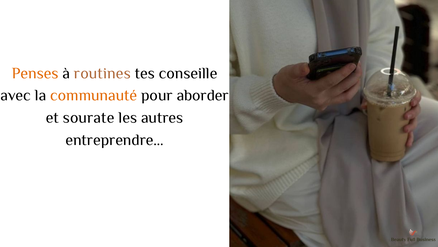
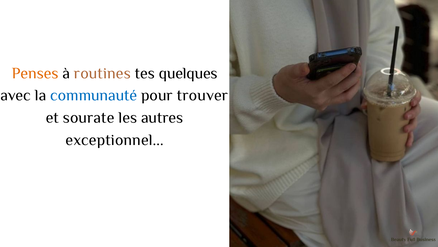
conseille: conseille -> quelques (188, 73)
communauté colour: orange -> blue (94, 95)
aborder: aborder -> trouver (203, 95)
entreprendre: entreprendre -> exceptionnel (115, 139)
